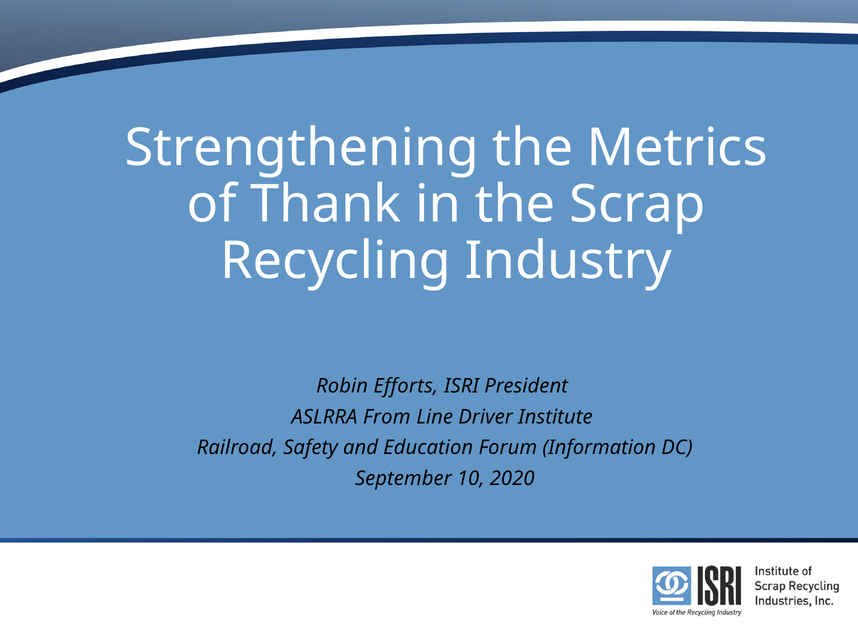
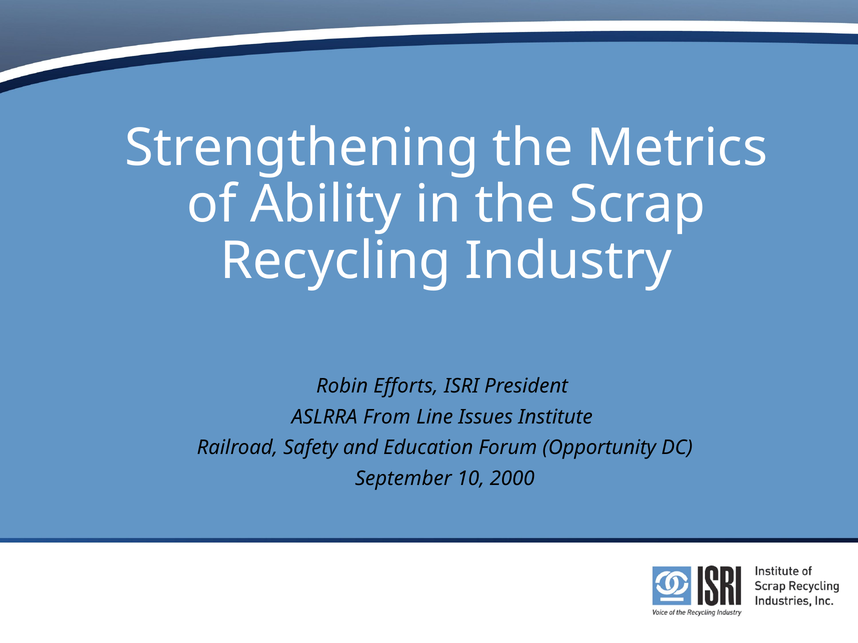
Thank: Thank -> Ability (326, 205)
Driver: Driver -> Issues (486, 417)
Information: Information -> Opportunity (599, 448)
2020: 2020 -> 2000 (512, 479)
